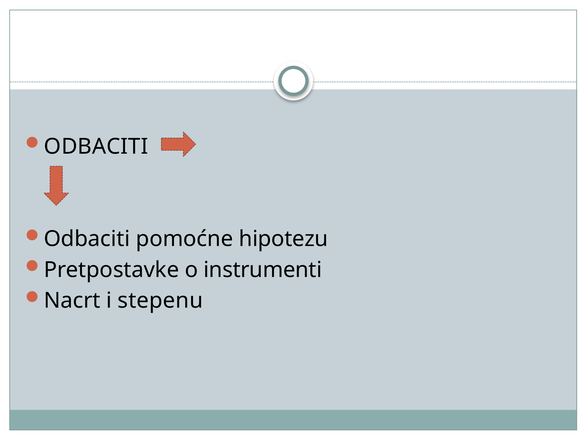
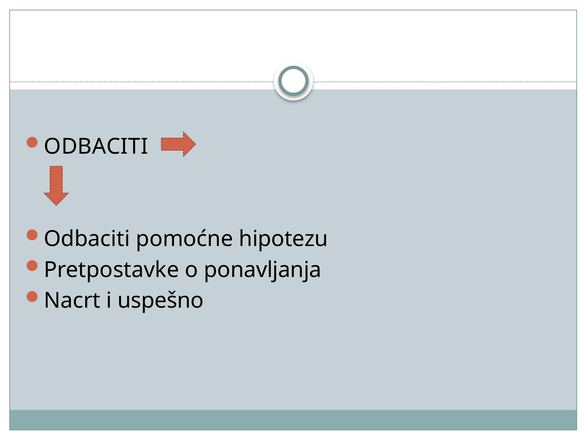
instrumenti: instrumenti -> ponavljanja (263, 270)
stepenu: stepenu -> uspešno (161, 301)
